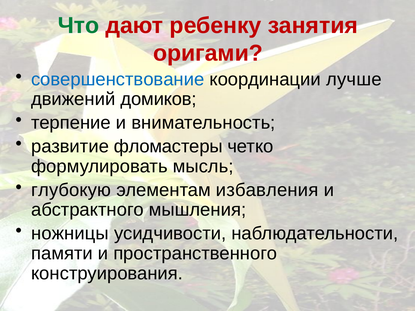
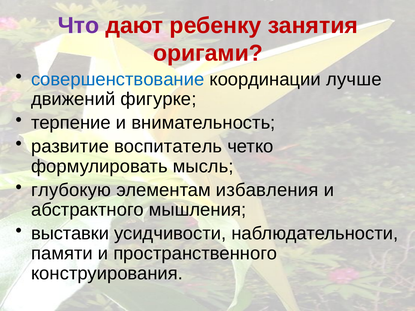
Что colour: green -> purple (79, 26)
домиков: домиков -> фигурке (158, 99)
фломастеры: фломастеры -> воспитатель (168, 147)
ножницы: ножницы -> выставки (70, 234)
